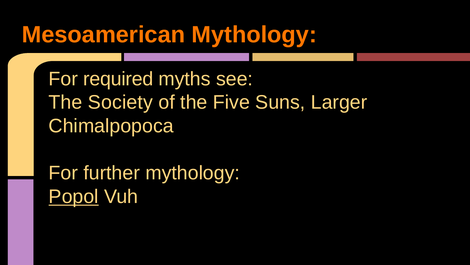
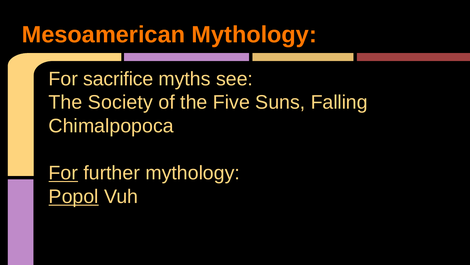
required: required -> sacrifice (118, 79)
Larger: Larger -> Falling (339, 102)
For underline: none -> present (63, 173)
